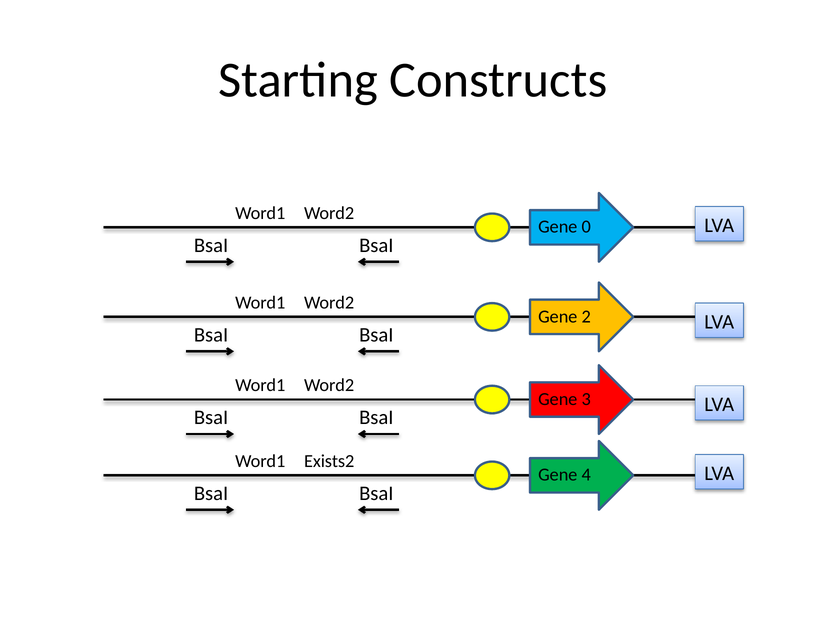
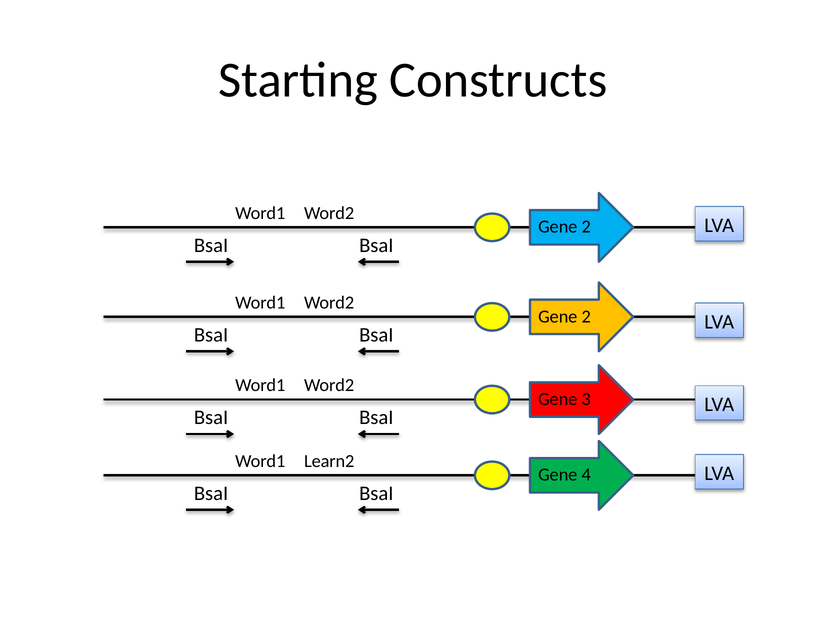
0: 0 -> 2 (586, 227)
Exists2: Exists2 -> Learn2 (329, 461)
